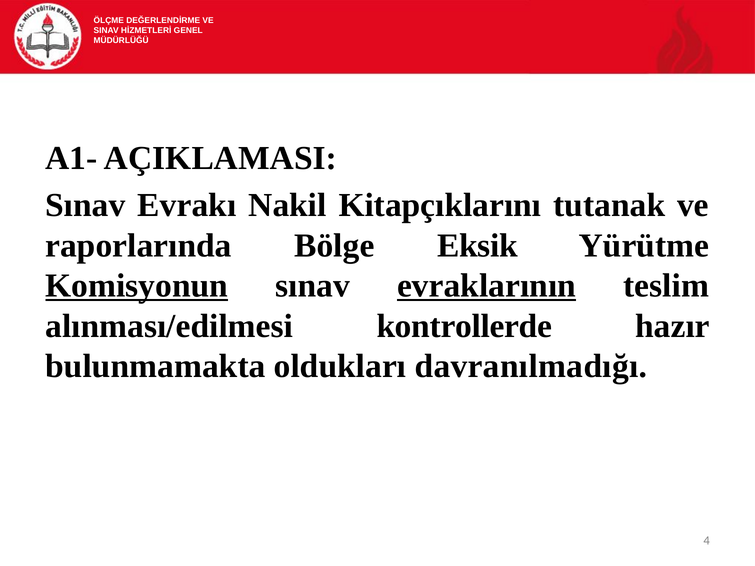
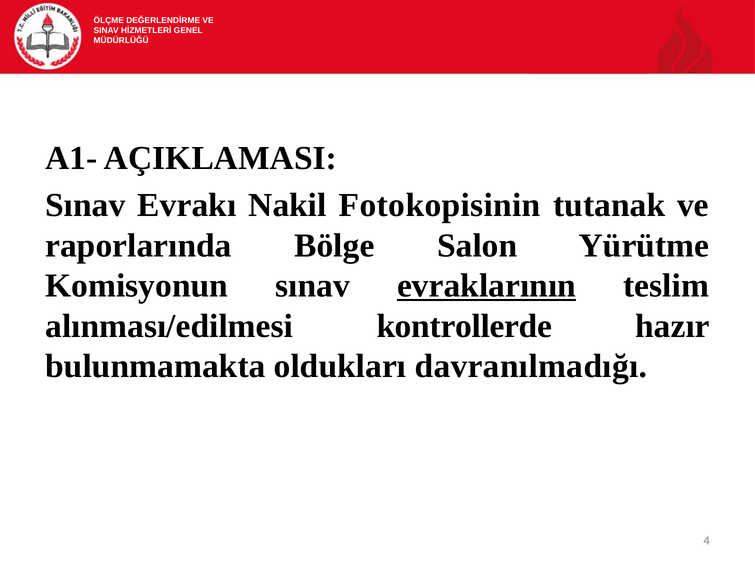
Kitapçıklarını: Kitapçıklarını -> Fotokopisinin (440, 205)
Eksik: Eksik -> Salon (477, 246)
Komisyonun underline: present -> none (137, 286)
